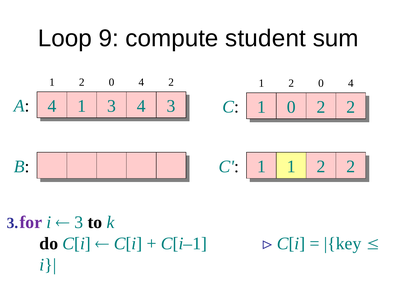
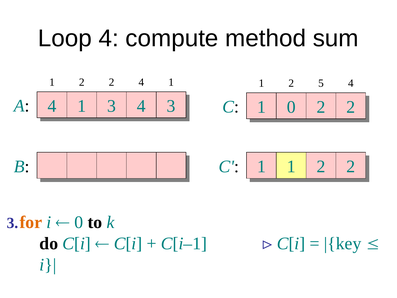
Loop 9: 9 -> 4 (109, 38)
student: student -> method (266, 38)
0: 0 -> 2 (112, 82)
2: 2 -> 1 (171, 82)
0: 0 -> 5 (321, 83)
for colour: purple -> orange (31, 222)
3: 3 -> 0 (79, 222)
